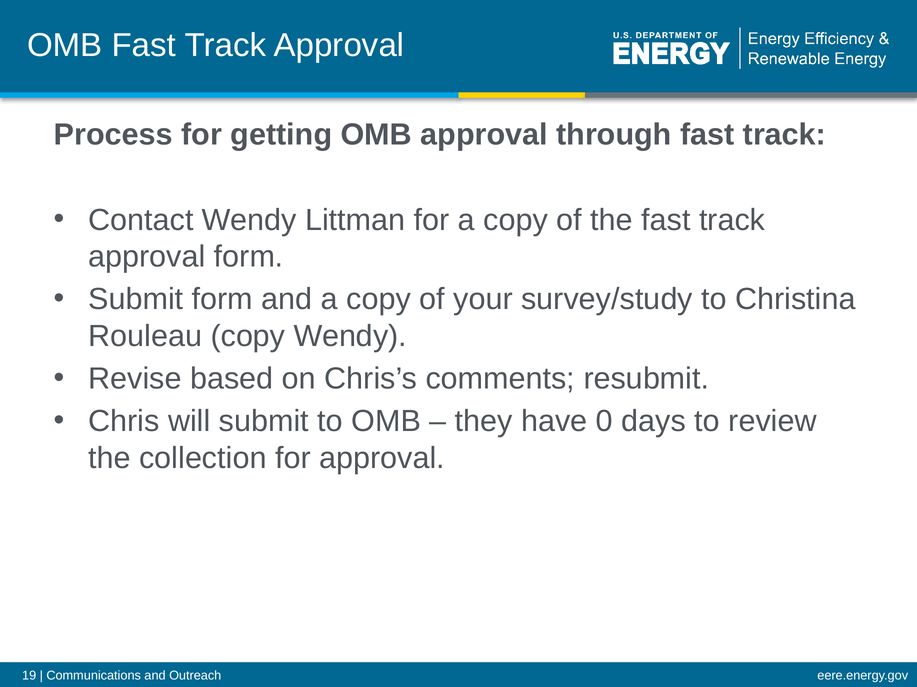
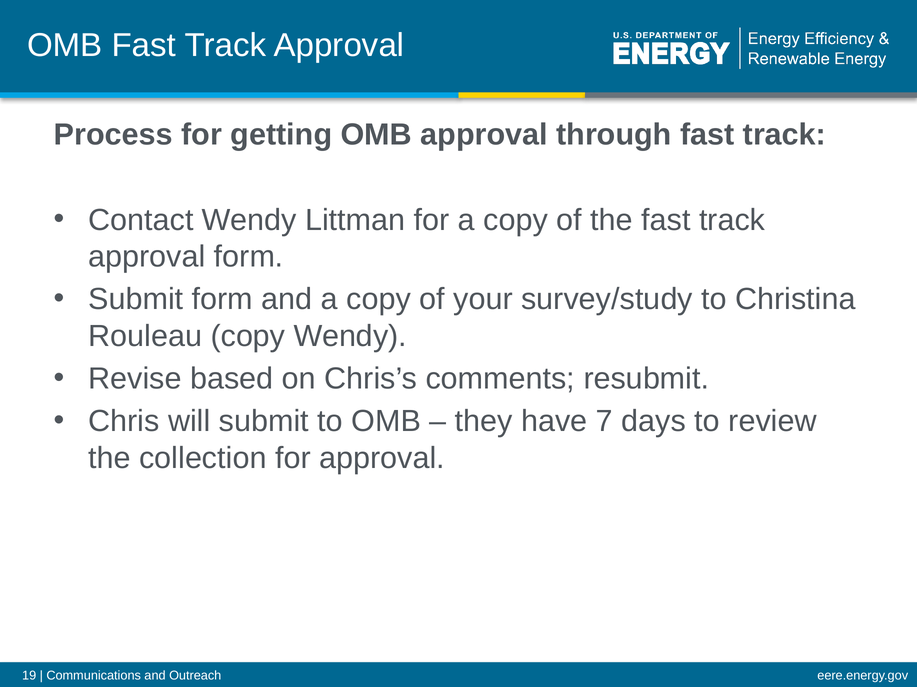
0: 0 -> 7 (604, 422)
